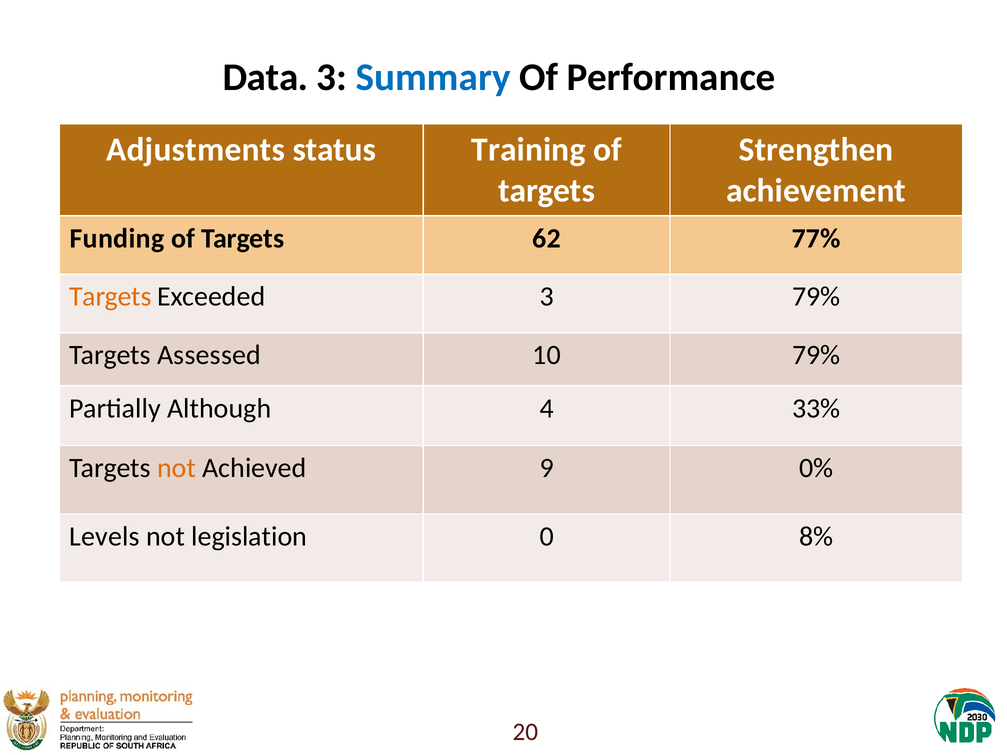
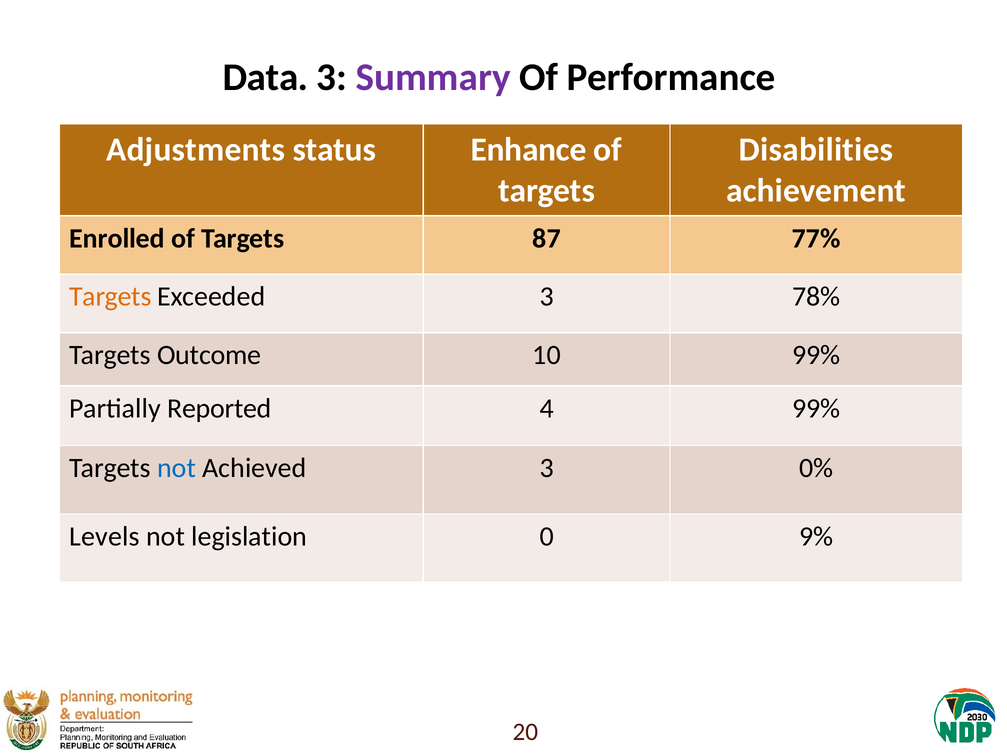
Summary colour: blue -> purple (433, 77)
Training: Training -> Enhance (529, 150)
Strengthen: Strengthen -> Disabilities (816, 150)
Funding: Funding -> Enrolled (117, 238)
62: 62 -> 87 (547, 238)
3 79%: 79% -> 78% (816, 297)
Assessed: Assessed -> Outcome (209, 355)
10 79%: 79% -> 99% (816, 355)
Although: Although -> Reported (219, 408)
4 33%: 33% -> 99% (816, 408)
not colour: orange -> blue (176, 468)
Achieved 9: 9 -> 3 (547, 468)
8%: 8% -> 9% (816, 537)
